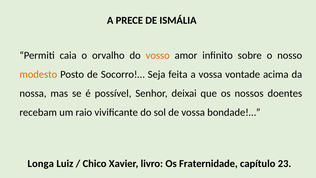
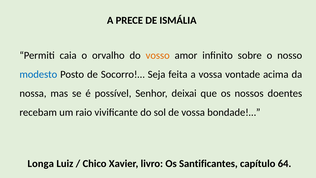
modesto colour: orange -> blue (38, 74)
Fraternidade: Fraternidade -> Santificantes (208, 163)
23: 23 -> 64 (285, 163)
